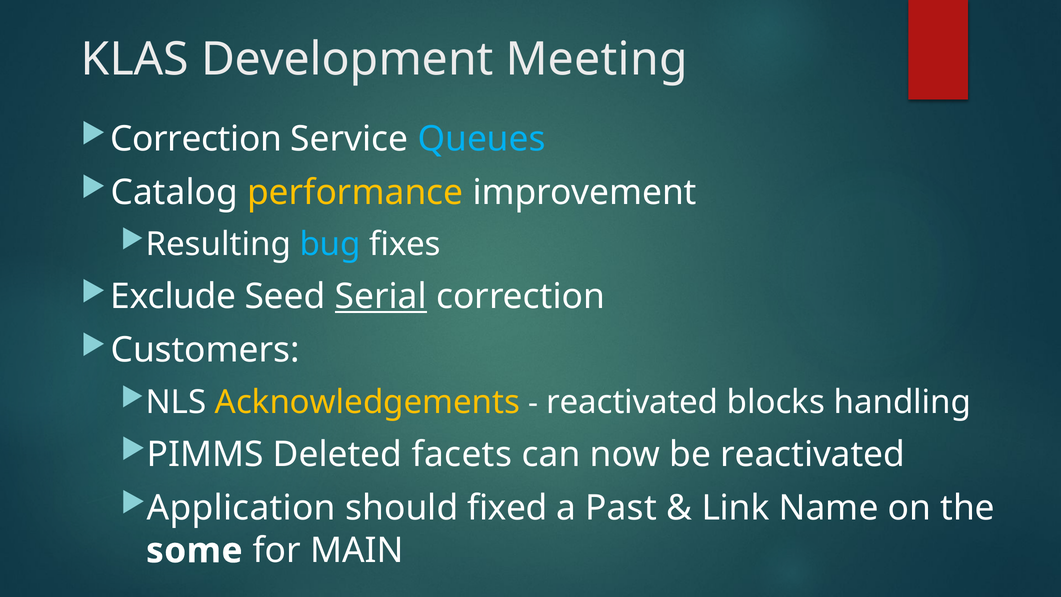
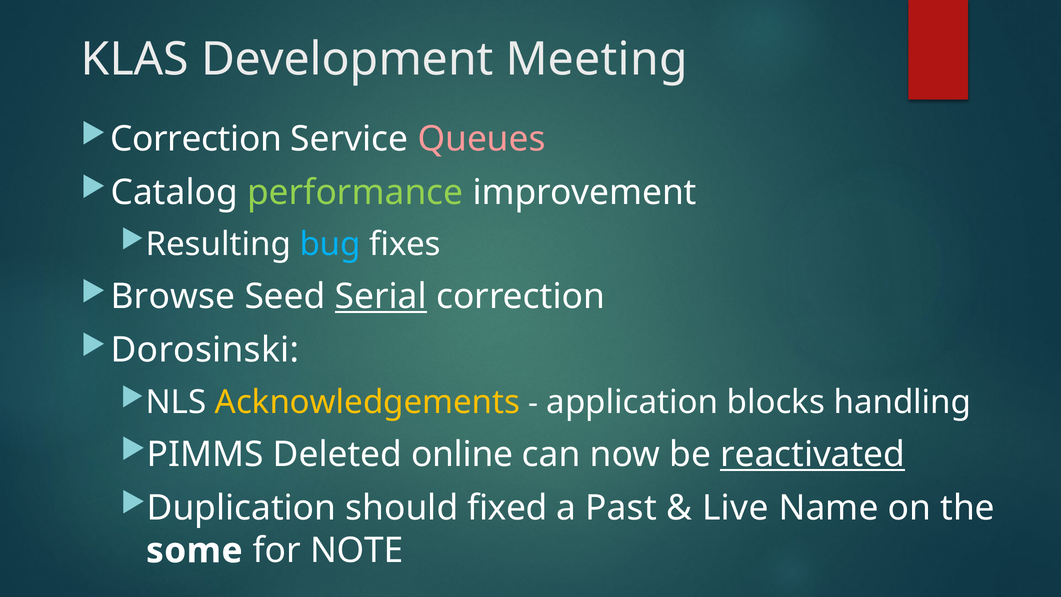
Queues colour: light blue -> pink (482, 139)
performance colour: yellow -> light green (355, 192)
Exclude: Exclude -> Browse (173, 297)
Customers: Customers -> Dorosinski (205, 350)
reactivated: reactivated -> application (632, 402)
facets: facets -> online (462, 455)
reactivated underline: none -> present (813, 455)
Application: Application -> Duplication (241, 508)
Link: Link -> Live (735, 508)
MAIN: MAIN -> NOTE (357, 551)
